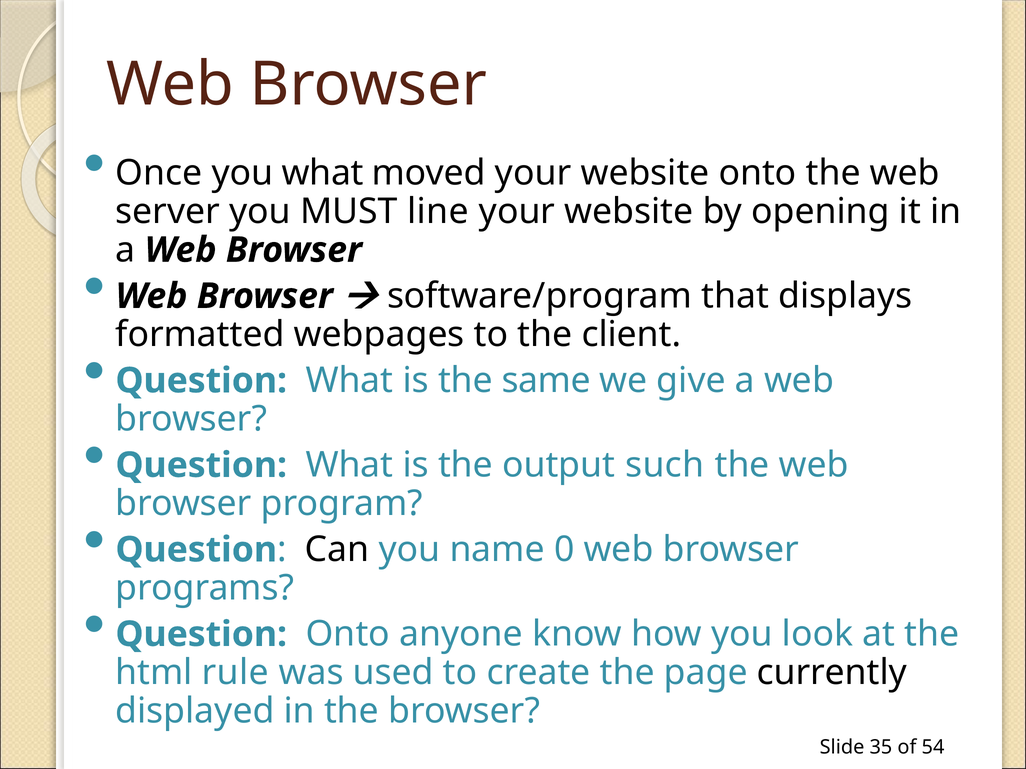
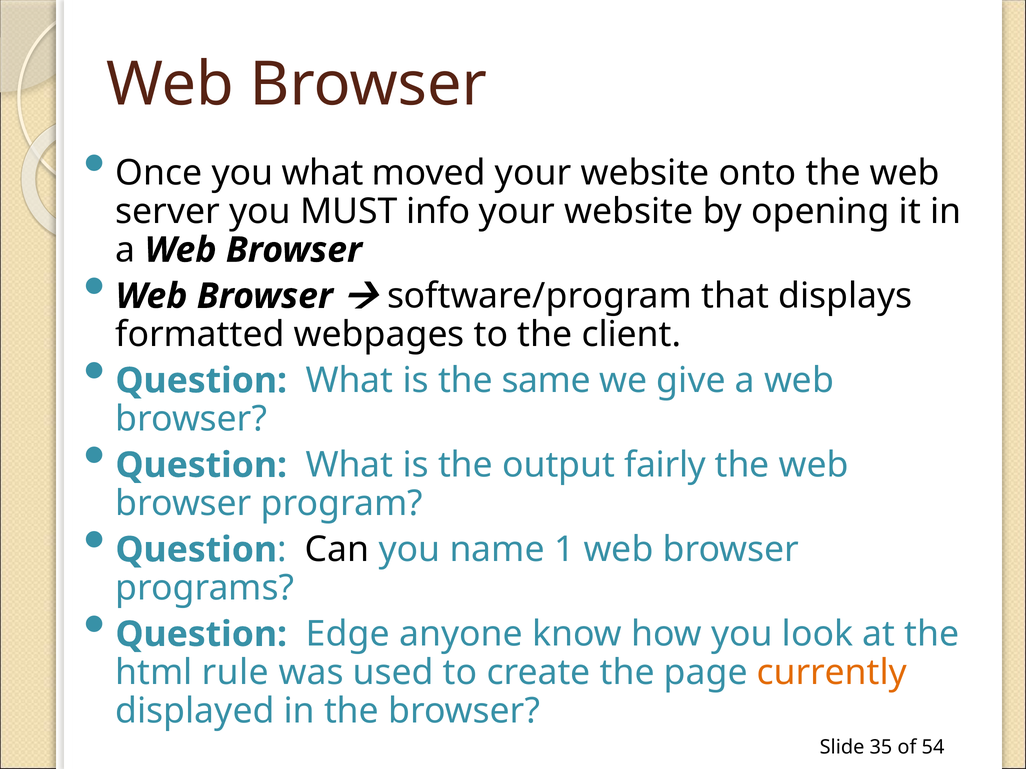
line: line -> info (438, 212)
such: such -> fairly (665, 465)
0: 0 -> 1 (564, 550)
Question Onto: Onto -> Edge (348, 635)
currently colour: black -> orange (832, 673)
